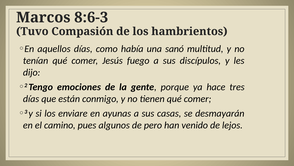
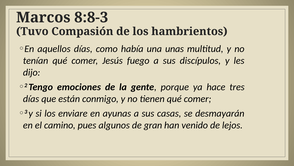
8:6-3: 8:6-3 -> 8:8-3 (91, 17)
sanó: sanó -> unas (174, 49)
pero: pero -> gran (153, 125)
